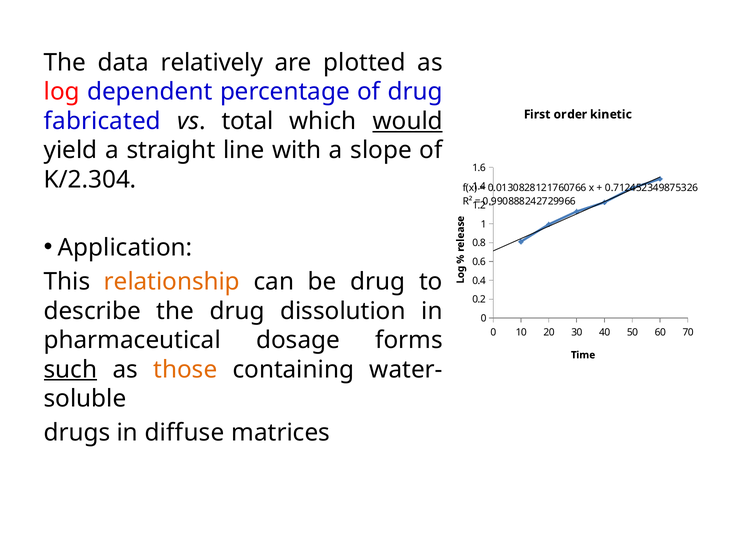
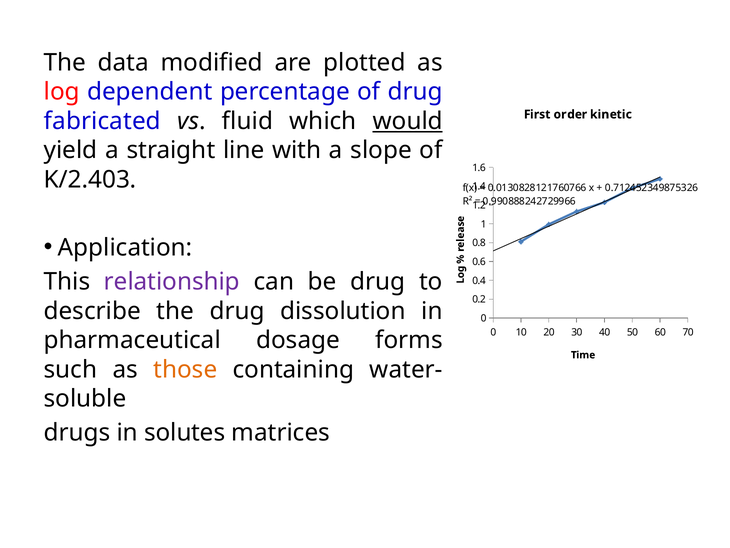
relatively: relatively -> modified (212, 63)
total: total -> fluid (247, 121)
K/2.304: K/2.304 -> K/2.403 (90, 179)
relationship colour: orange -> purple (172, 282)
such underline: present -> none (70, 369)
diffuse: diffuse -> solutes (185, 432)
